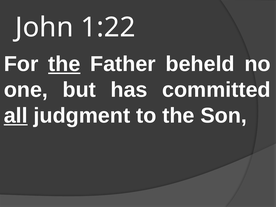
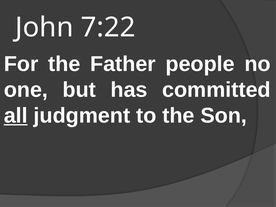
1:22: 1:22 -> 7:22 (108, 27)
the underline: present -> none (64, 64)
beheld: beheld -> people (200, 64)
